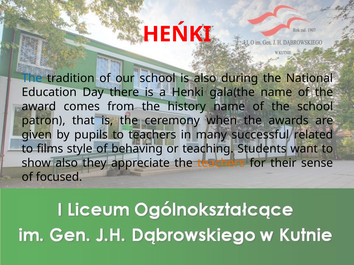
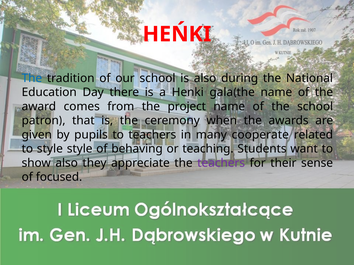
history: history -> project (187, 107)
successful: successful -> cooperate (260, 135)
to films: films -> style (50, 149)
teachers colour: orange -> purple (221, 163)
